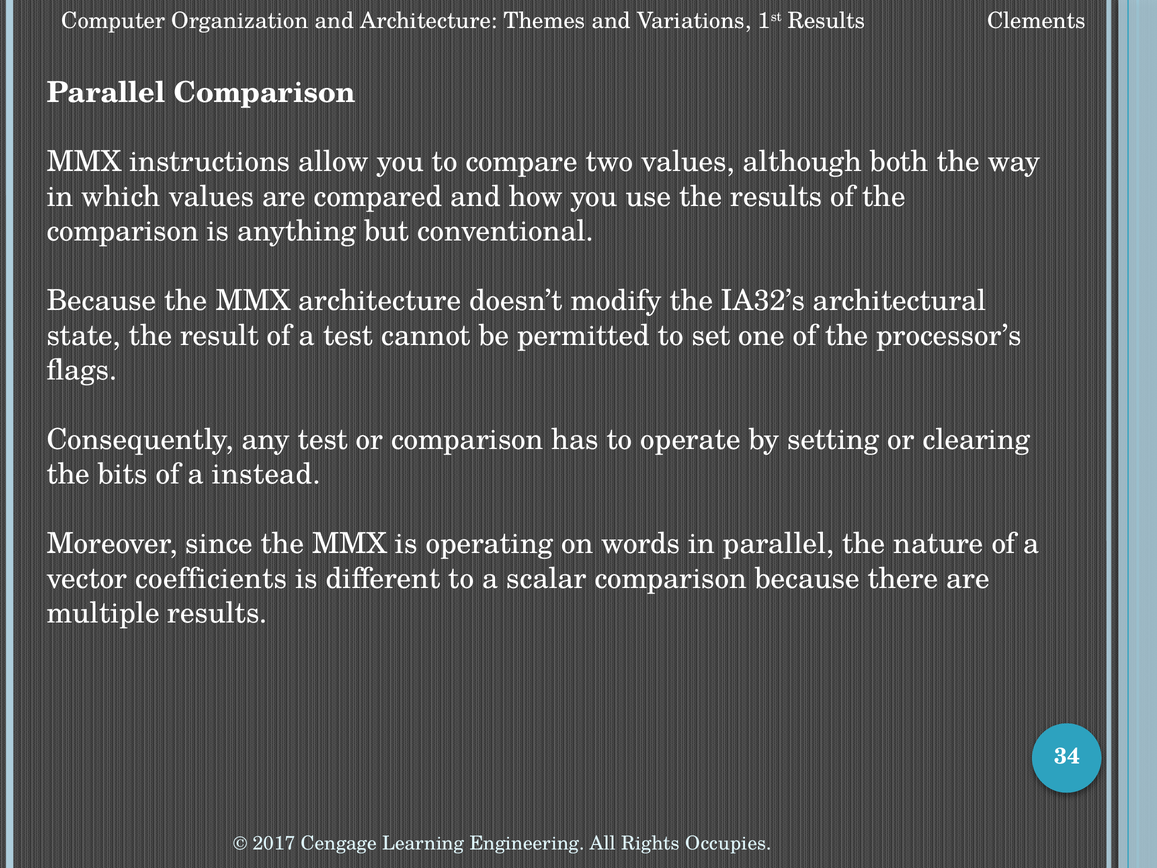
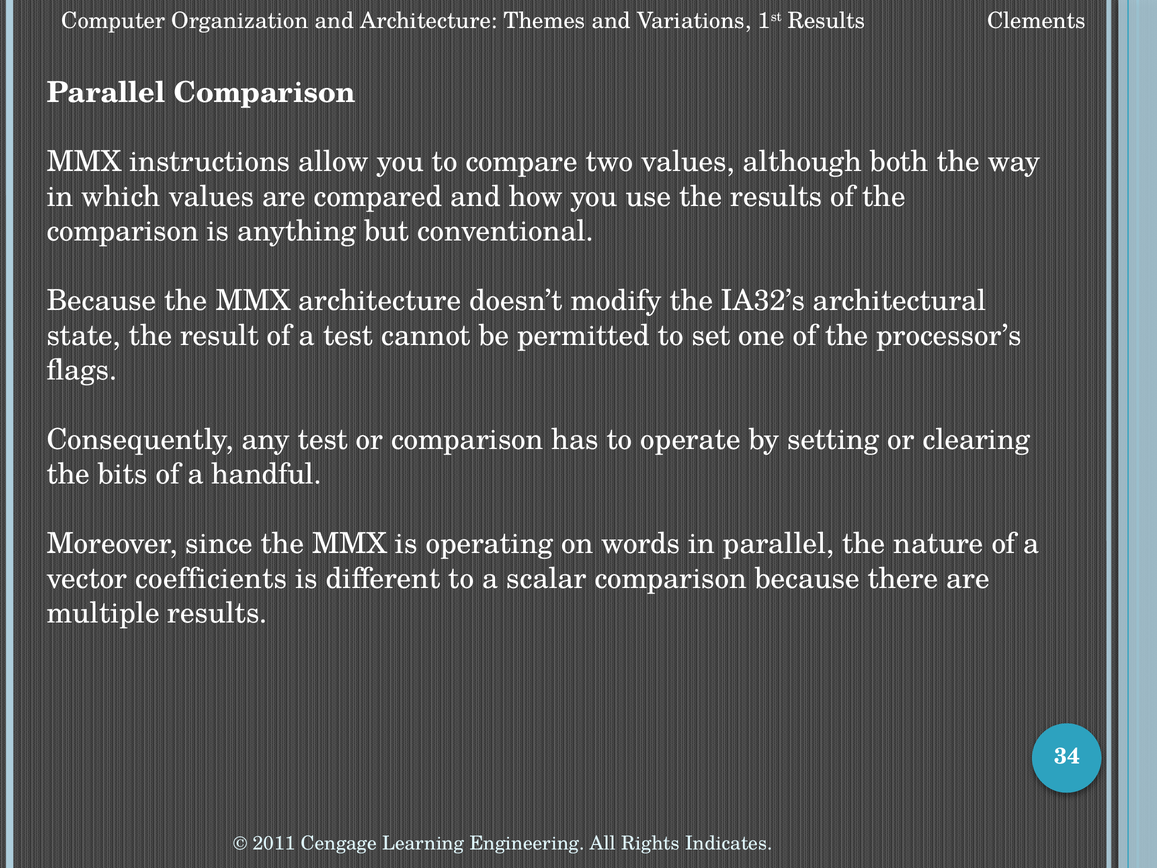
instead: instead -> handful (267, 474)
2017: 2017 -> 2011 (274, 843)
Occupies: Occupies -> Indicates (729, 843)
